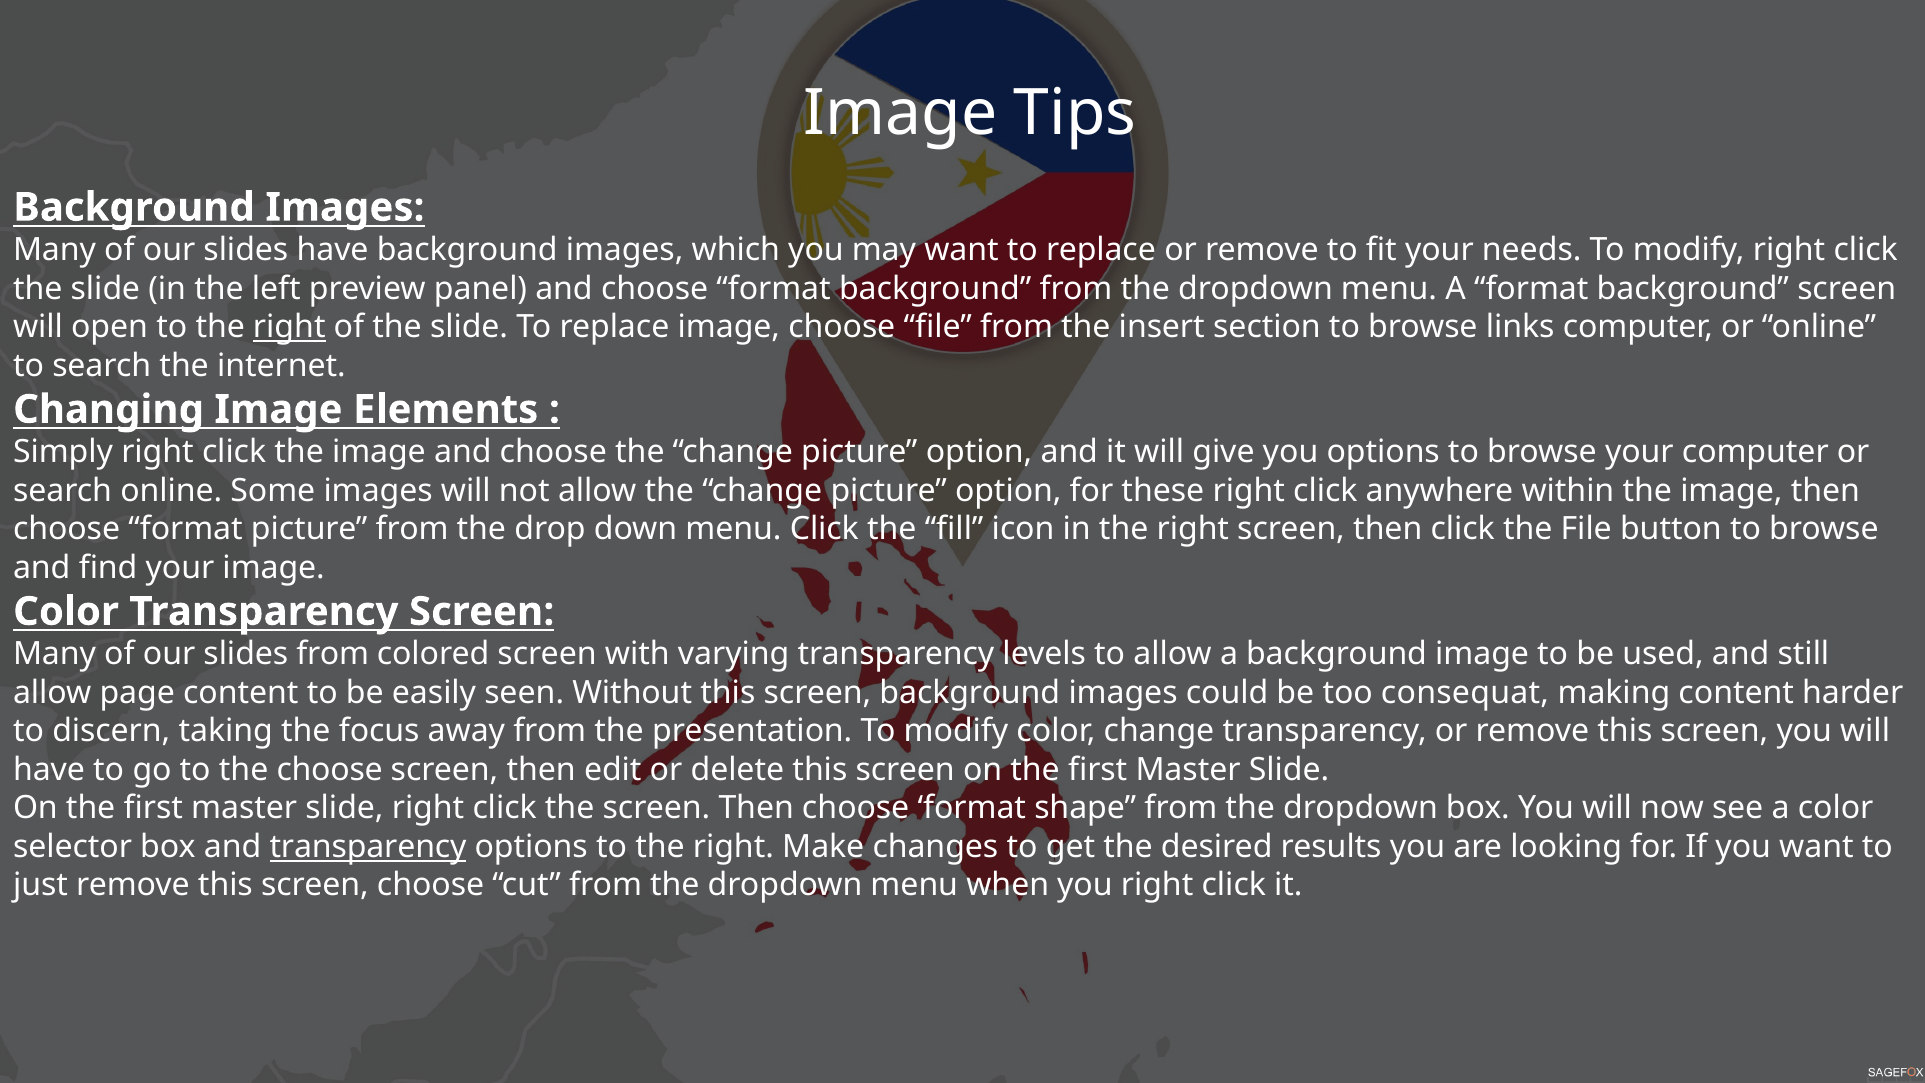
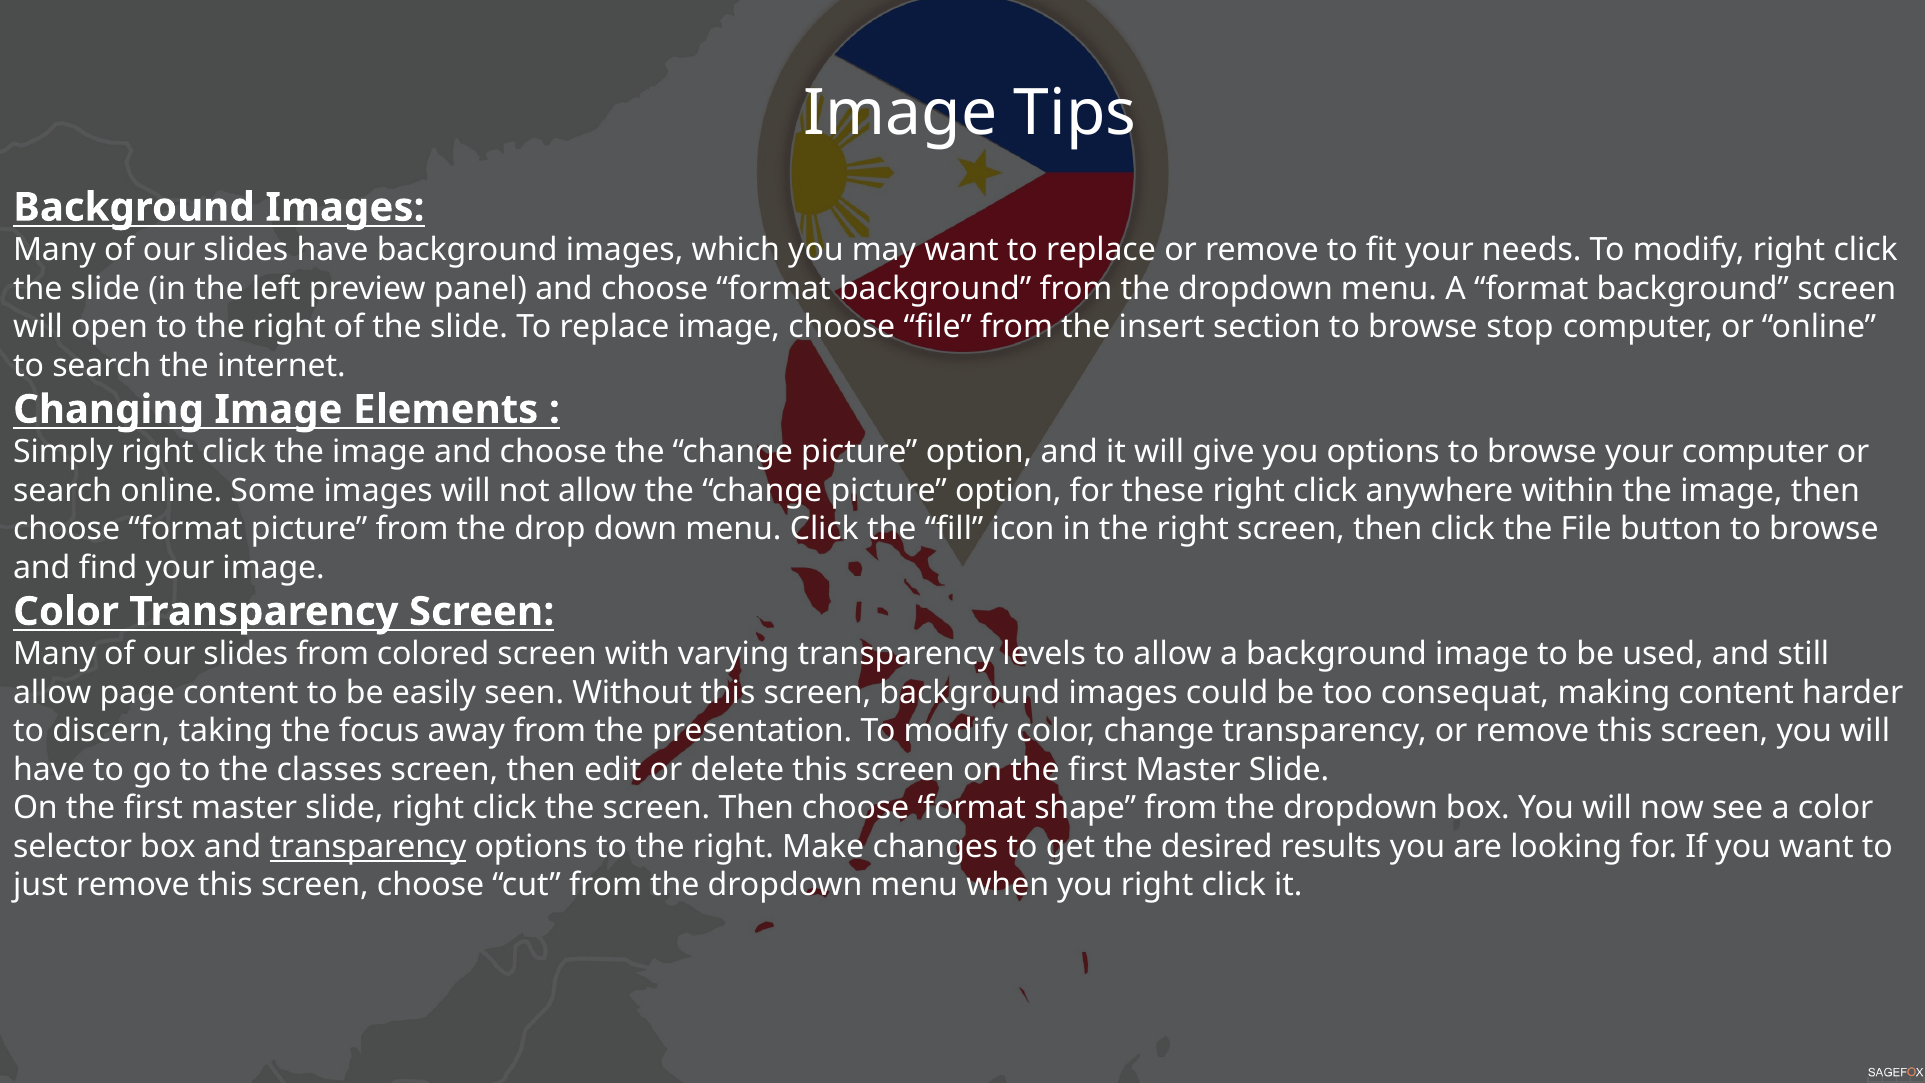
right underline: present -> none (289, 327)
links: links -> stop (1520, 327)
the choose: choose -> classes (329, 770)
